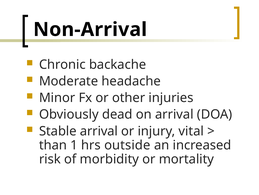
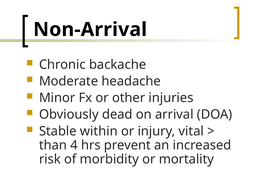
Stable arrival: arrival -> within (99, 131)
1: 1 -> 4 (74, 145)
outside: outside -> prevent (127, 145)
